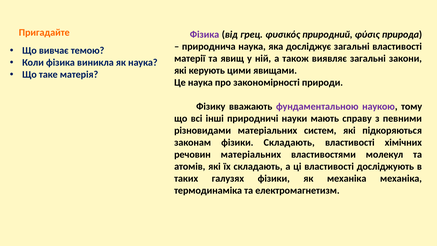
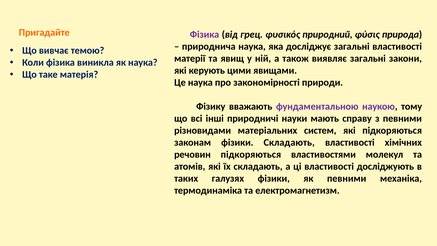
речовин матеріальних: матеріальних -> підкоряються (251, 155)
як механіка: механіка -> певними (347, 179)
